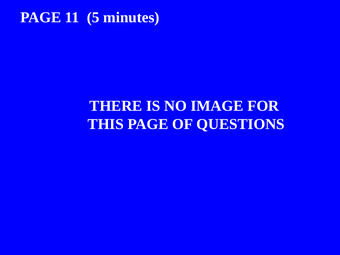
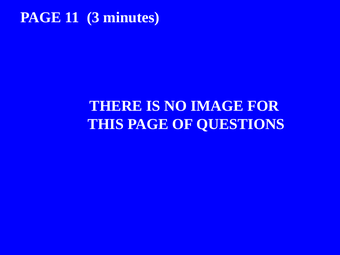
5: 5 -> 3 (93, 17)
